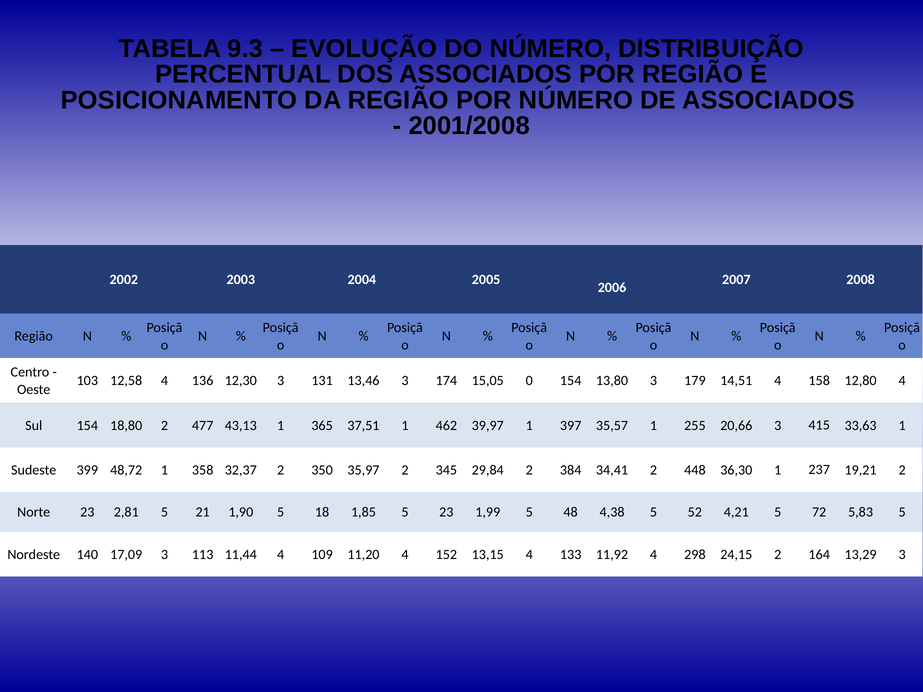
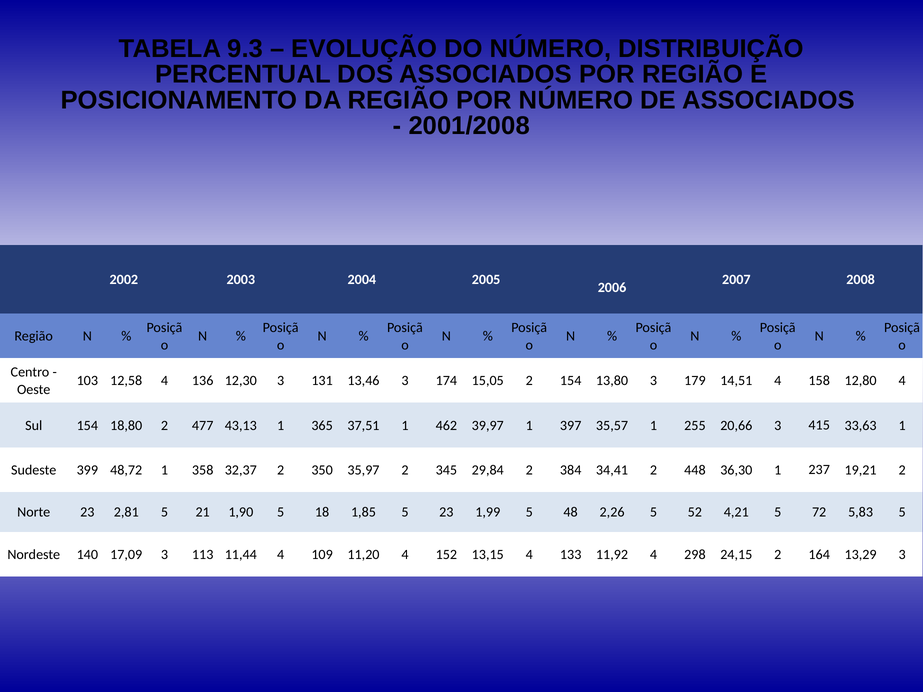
15,05 0: 0 -> 2 (529, 381)
4,38: 4,38 -> 2,26 (612, 512)
